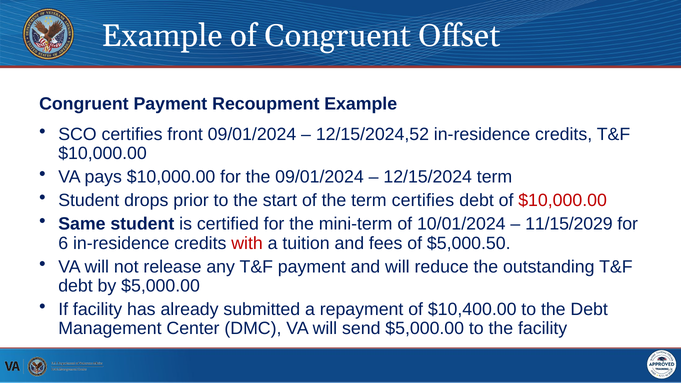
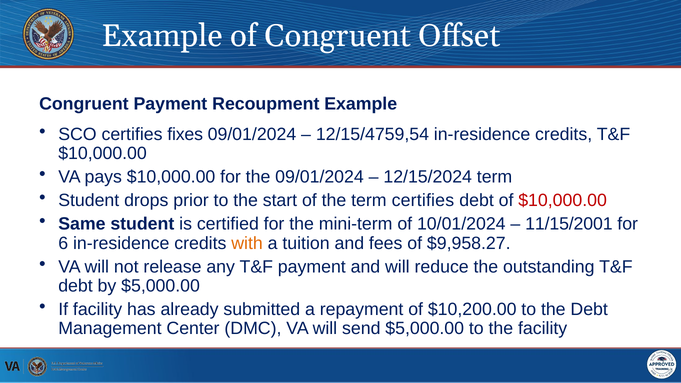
front: front -> fixes (185, 135)
12/15/2024,52: 12/15/2024,52 -> 12/15/4759,54 (372, 135)
11/15/2029: 11/15/2029 -> 11/15/2001 (569, 224)
with colour: red -> orange (247, 243)
$5,000.50: $5,000.50 -> $9,958.27 (469, 243)
$10,400.00: $10,400.00 -> $10,200.00 (472, 309)
